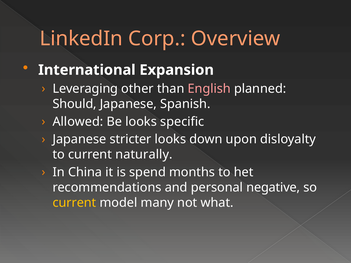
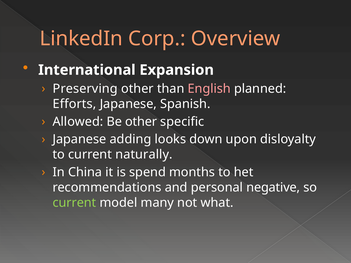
Leveraging: Leveraging -> Preserving (85, 89)
Should: Should -> Efforts (74, 104)
Be looks: looks -> other (141, 122)
stricter: stricter -> adding (130, 139)
current colour: yellow -> light green (74, 203)
